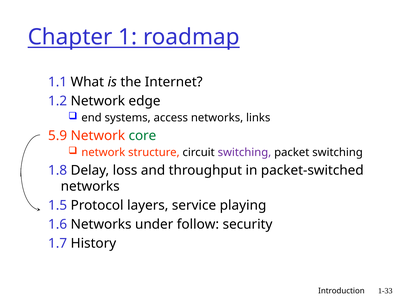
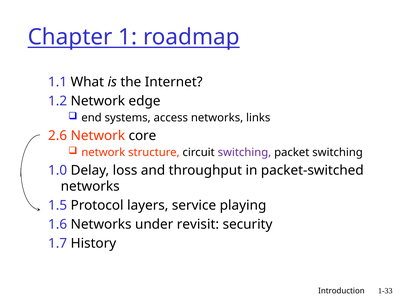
5.9: 5.9 -> 2.6 (58, 136)
core colour: green -> black (142, 136)
1.8: 1.8 -> 1.0 (58, 171)
follow: follow -> revisit (198, 225)
